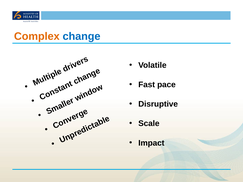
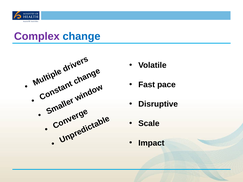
Complex colour: orange -> purple (37, 36)
